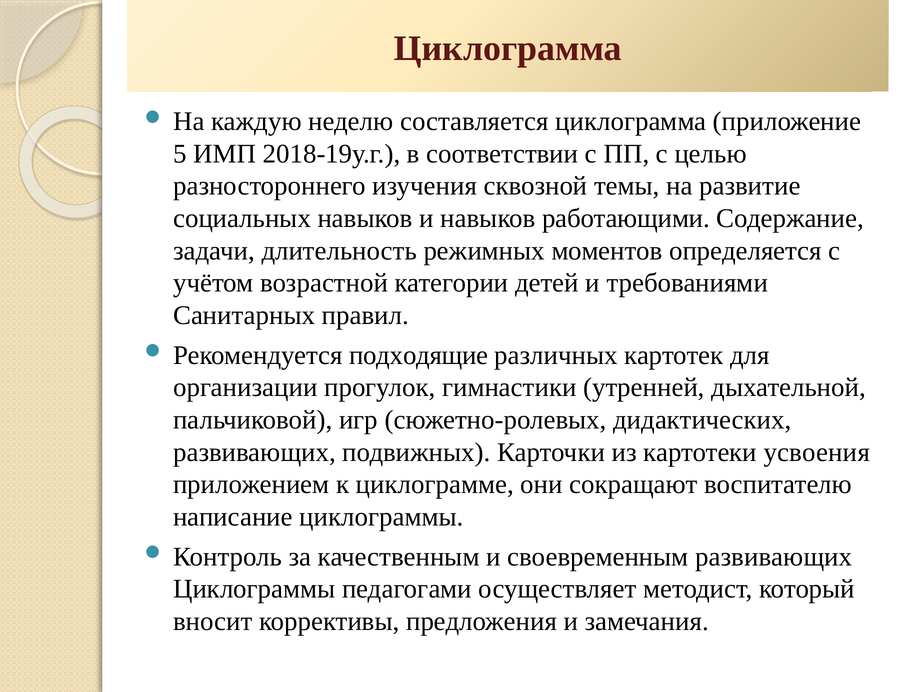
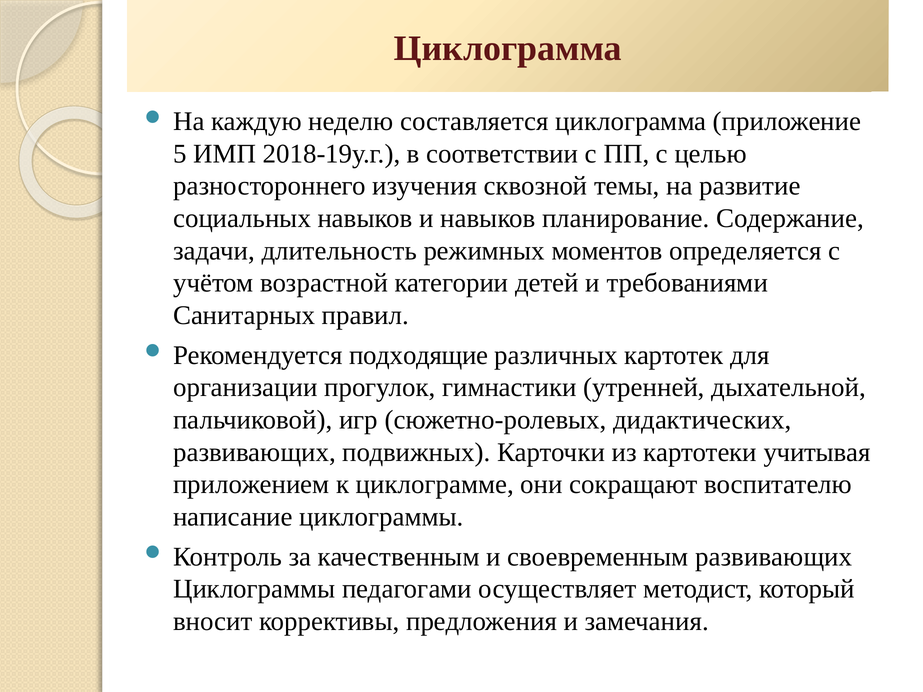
работающими: работающими -> планирование (626, 218)
усвоения: усвоения -> учитывая (817, 452)
